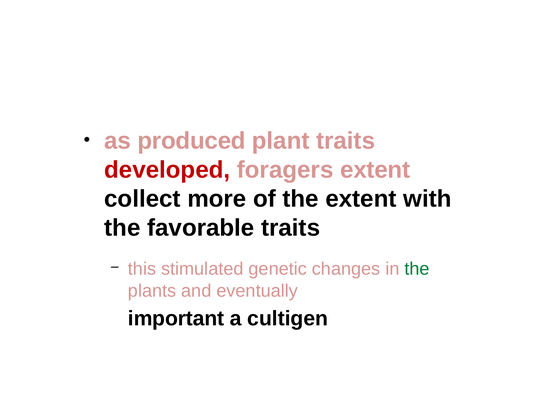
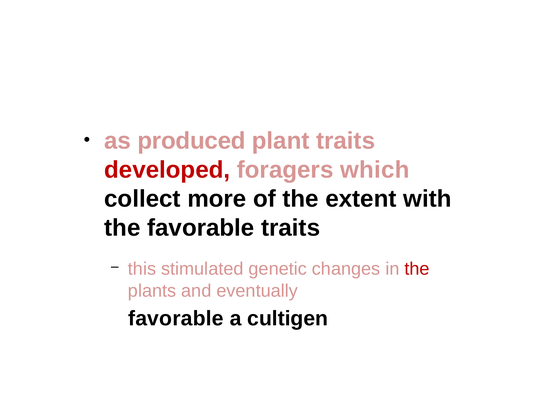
foragers extent: extent -> which (375, 170)
the colour: green -> red (417, 269)
important: important -> favorable (176, 319)
